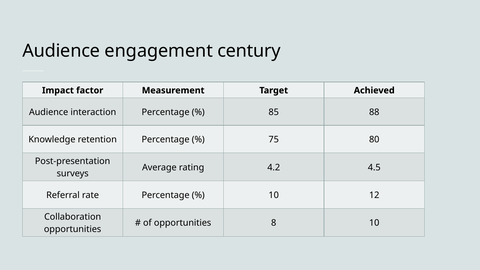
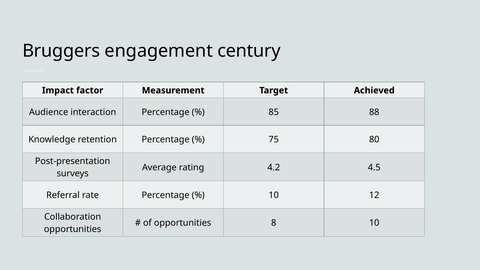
Audience: Audience -> Bruggers (61, 51)
